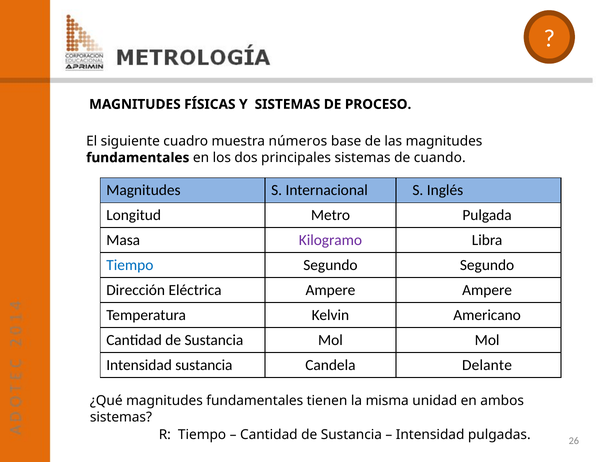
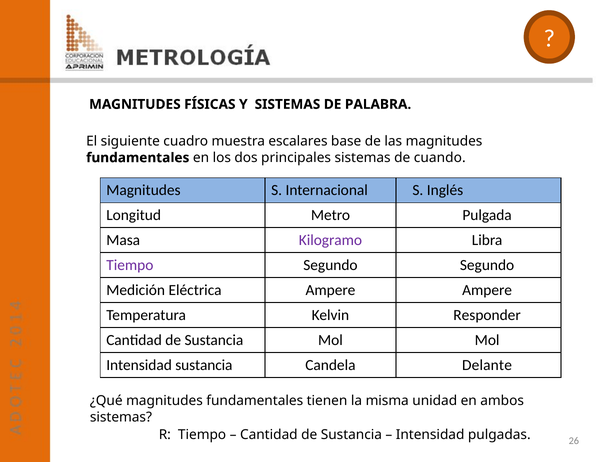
PROCESO: PROCESO -> PALABRA (378, 104)
números: números -> escalares (298, 141)
Tiempo colour: blue -> purple (130, 265)
Dirección: Dirección -> Medición (136, 290)
Americano: Americano -> Responder (487, 315)
